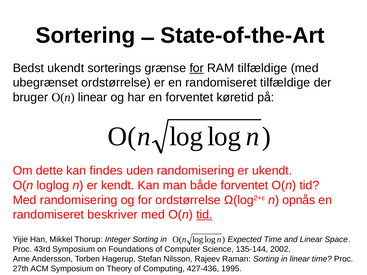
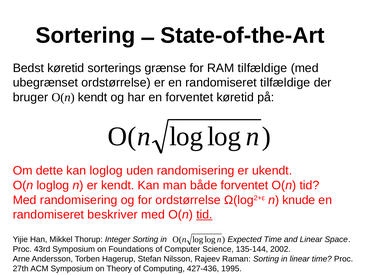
Bedst ukendt: ukendt -> køretid (66, 68)
for underline: present -> none (197, 68)
O(n linear: linear -> kendt (93, 97)
kan findes: findes -> loglog (106, 171)
opnås: opnås -> knude (299, 200)
